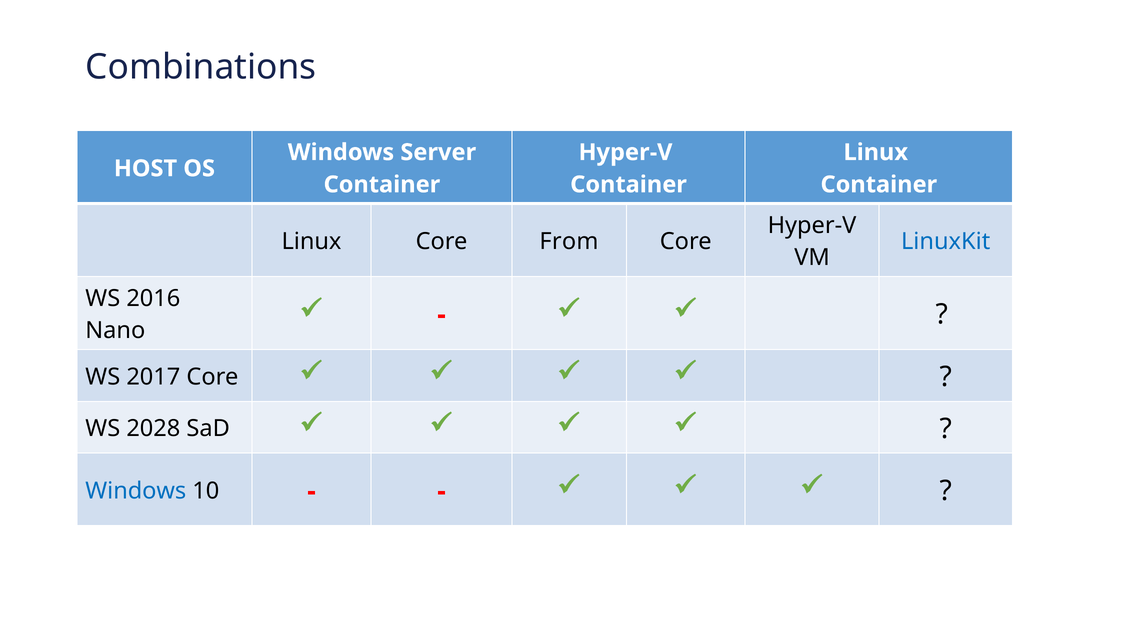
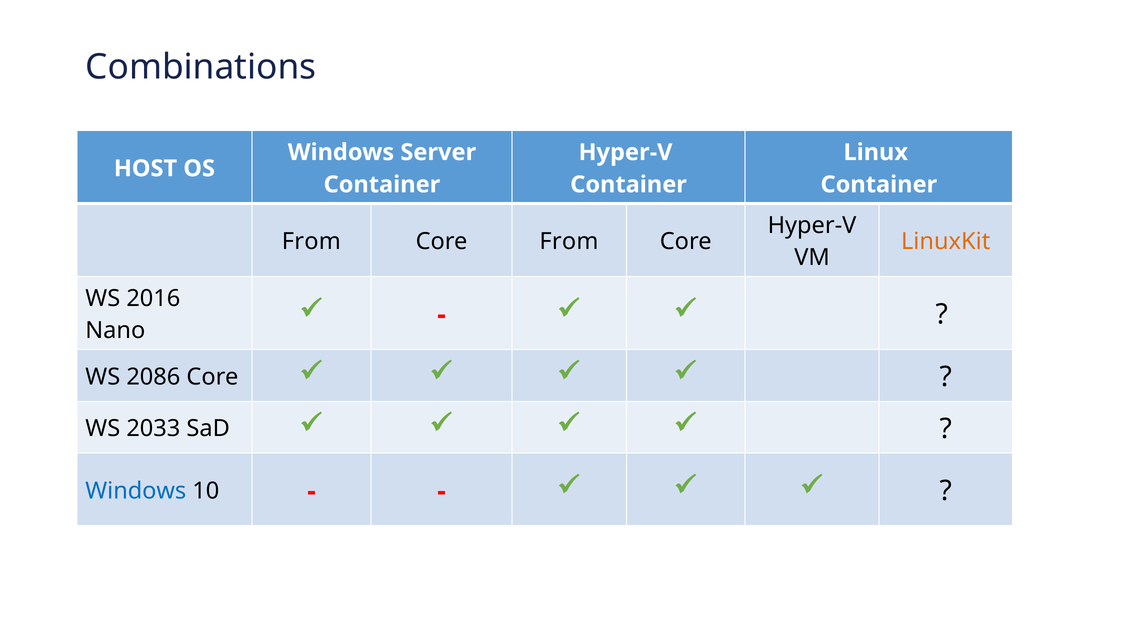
Linux: Linux -> From (311, 241)
LinuxKit colour: blue -> orange (946, 241)
2017: 2017 -> 2086 (153, 377)
2028: 2028 -> 2033 (153, 429)
